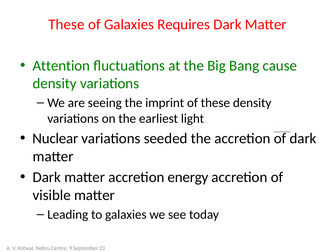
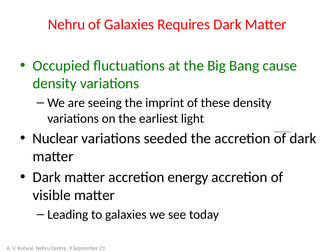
These: These -> Nehru (67, 24)
Attention: Attention -> Occupied (61, 65)
